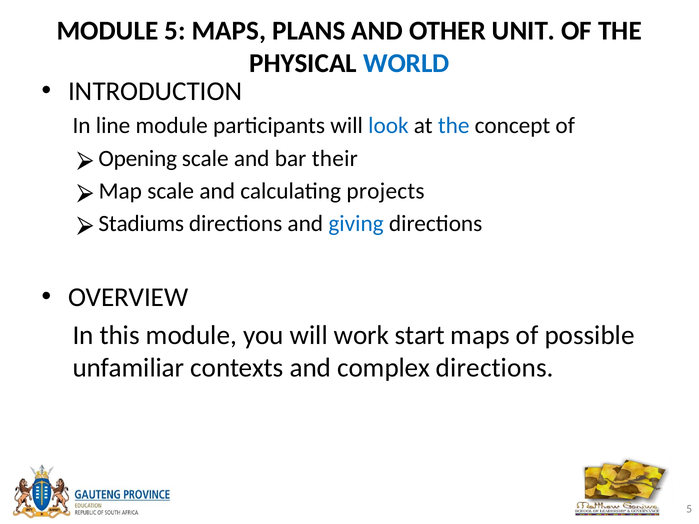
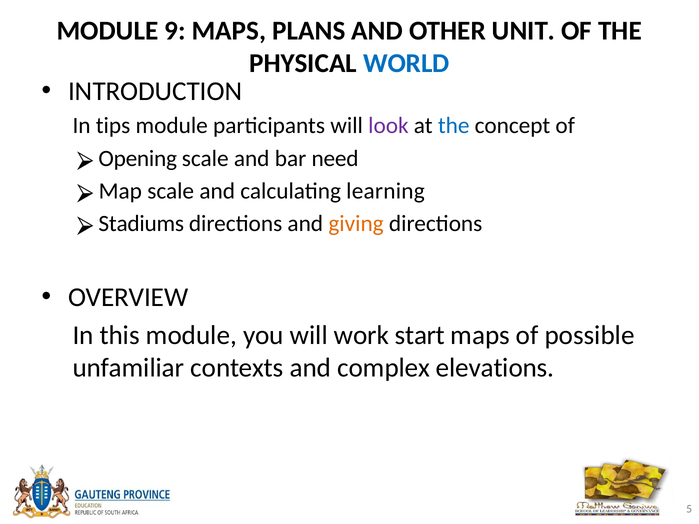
MODULE 5: 5 -> 9 (175, 31)
line: line -> tips (113, 126)
look colour: blue -> purple (388, 126)
their: their -> need (335, 158)
projects: projects -> learning (385, 191)
giving colour: blue -> orange (356, 224)
complex directions: directions -> elevations (495, 368)
